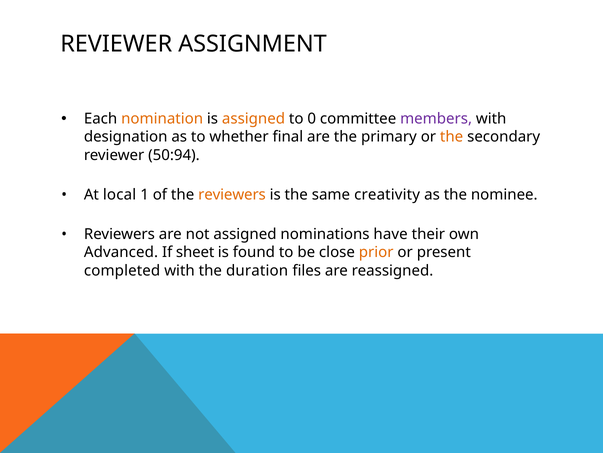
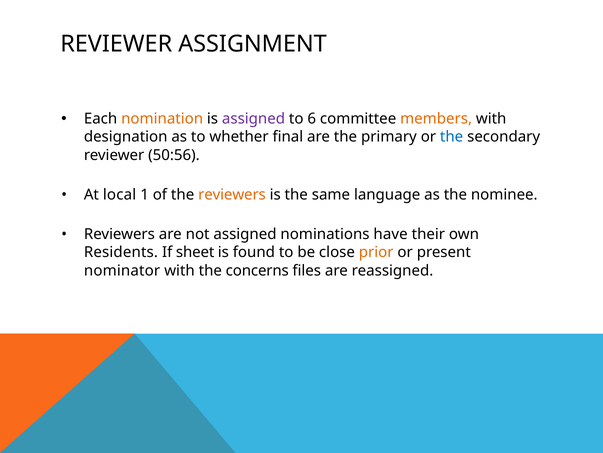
assigned colour: orange -> purple (254, 119)
0: 0 -> 6 (312, 119)
members colour: purple -> orange (436, 119)
the colour: orange -> blue (452, 137)
50:94: 50:94 -> 50:56 (174, 155)
creativity: creativity -> language (387, 194)
Advanced: Advanced -> Residents (121, 252)
completed: completed -> nominator (122, 270)
duration: duration -> concerns (257, 270)
